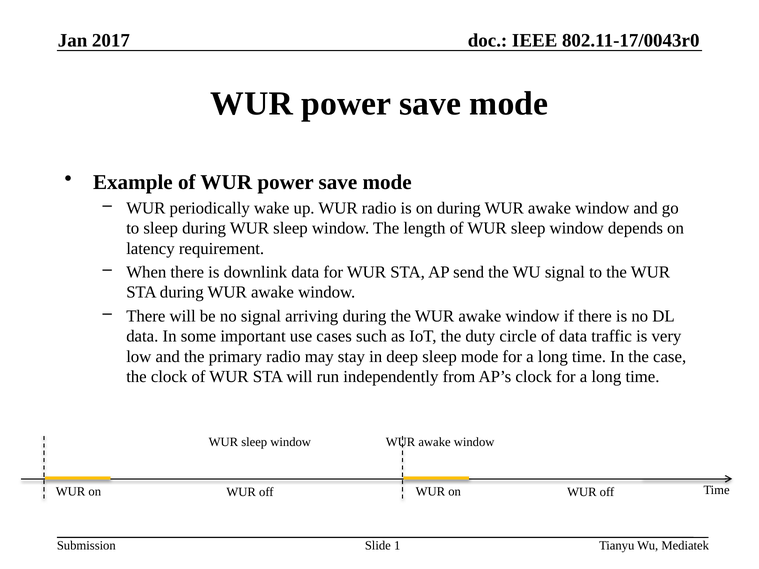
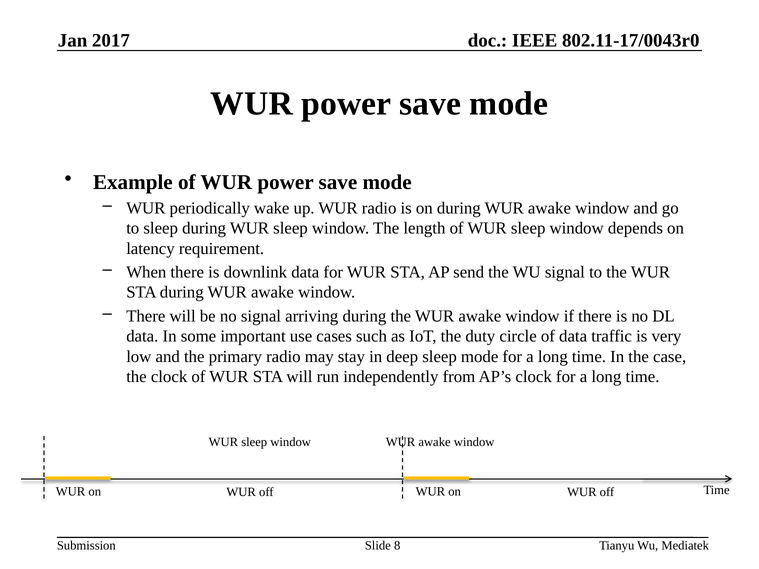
1: 1 -> 8 (397, 546)
